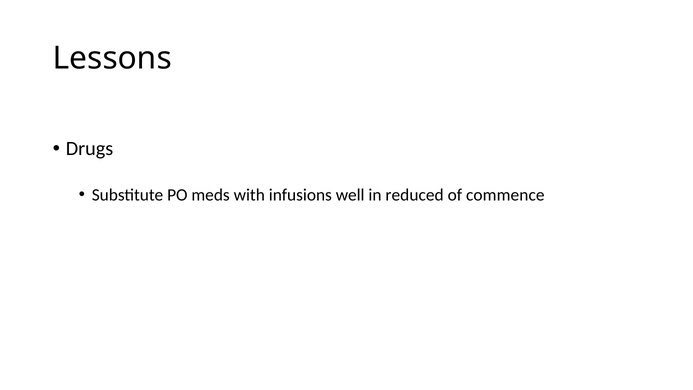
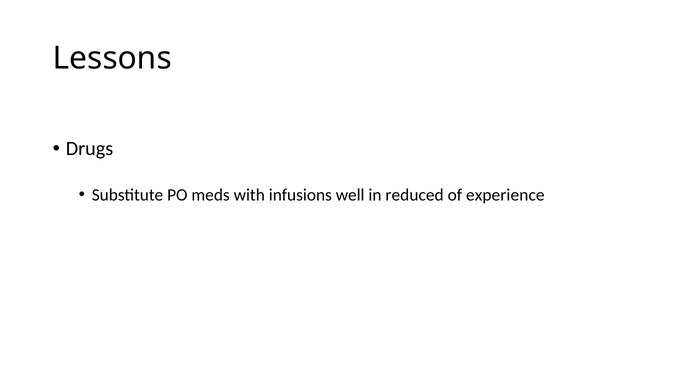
commence: commence -> experience (505, 195)
